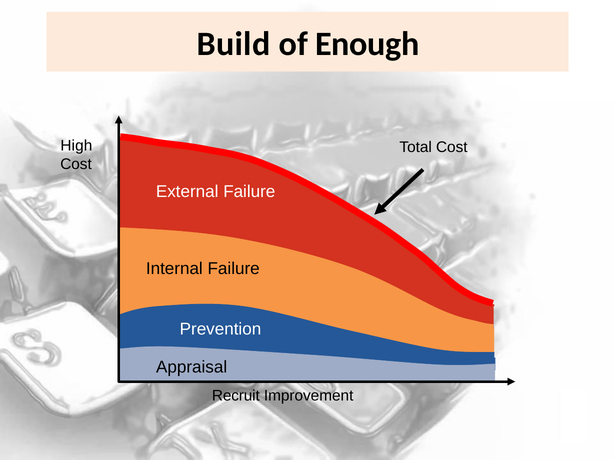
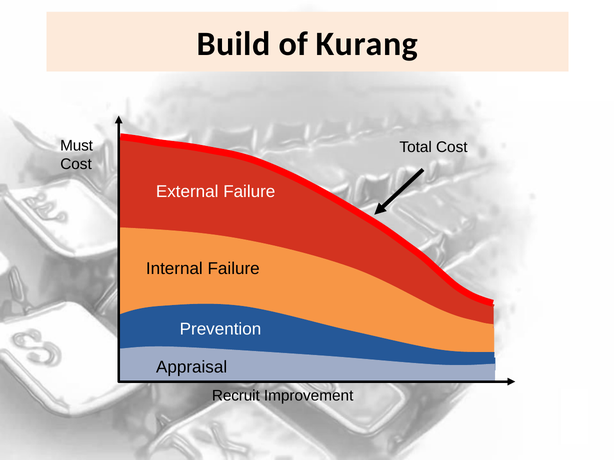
Enough: Enough -> Kurang (367, 44)
High: High -> Must (77, 146)
